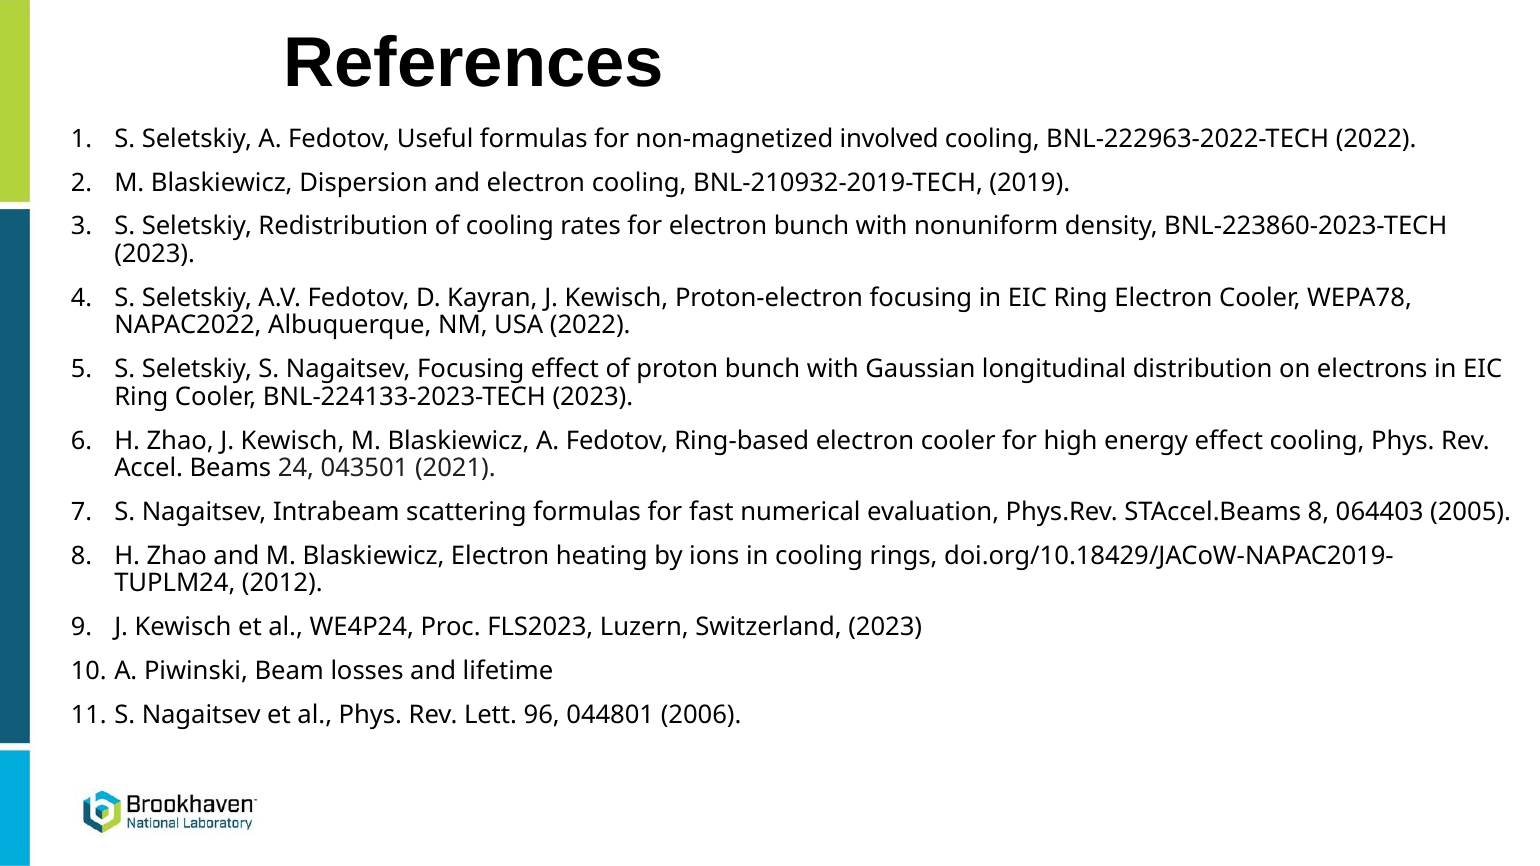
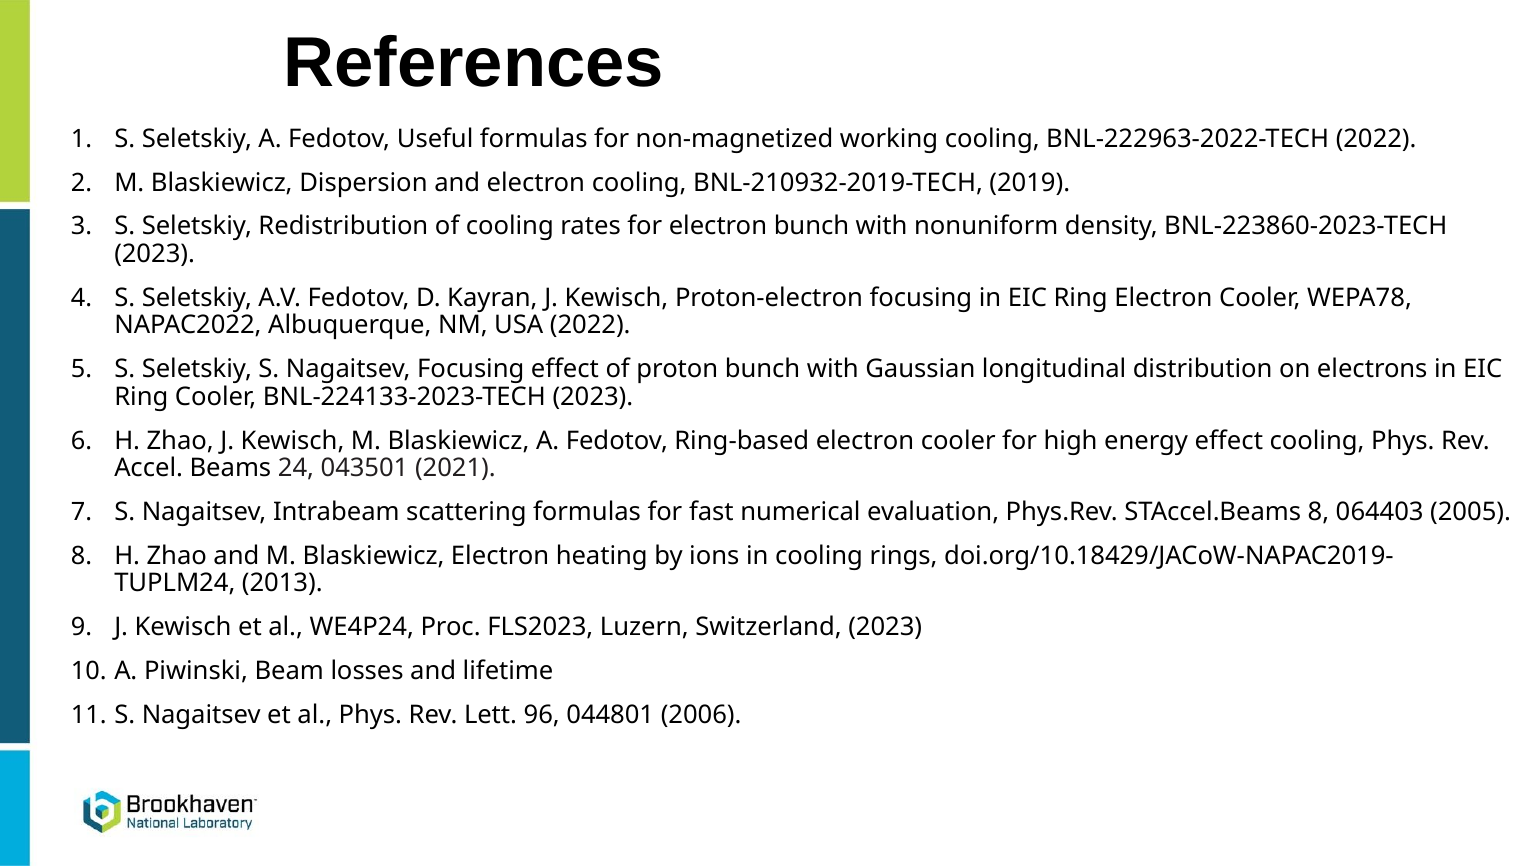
involved: involved -> working (889, 139)
2012: 2012 -> 2013 (282, 584)
